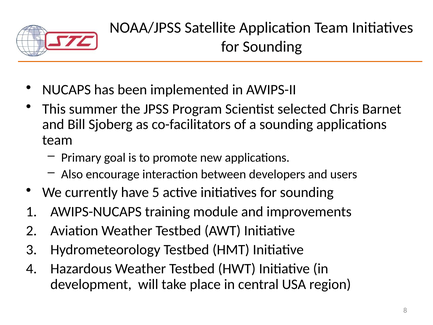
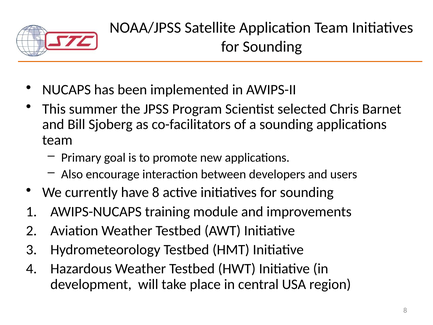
have 5: 5 -> 8 (156, 192)
